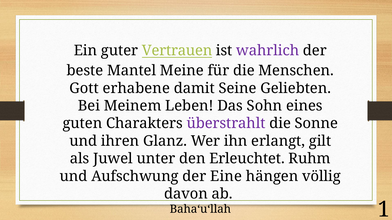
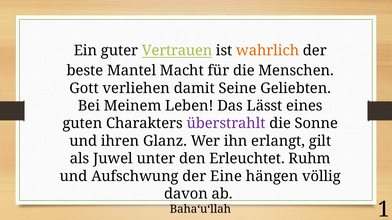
wahrlich colour: purple -> orange (268, 51)
Meine: Meine -> Macht (182, 71)
erhabene: erhabene -> verliehen (136, 88)
Sohn: Sohn -> Lässt (265, 106)
